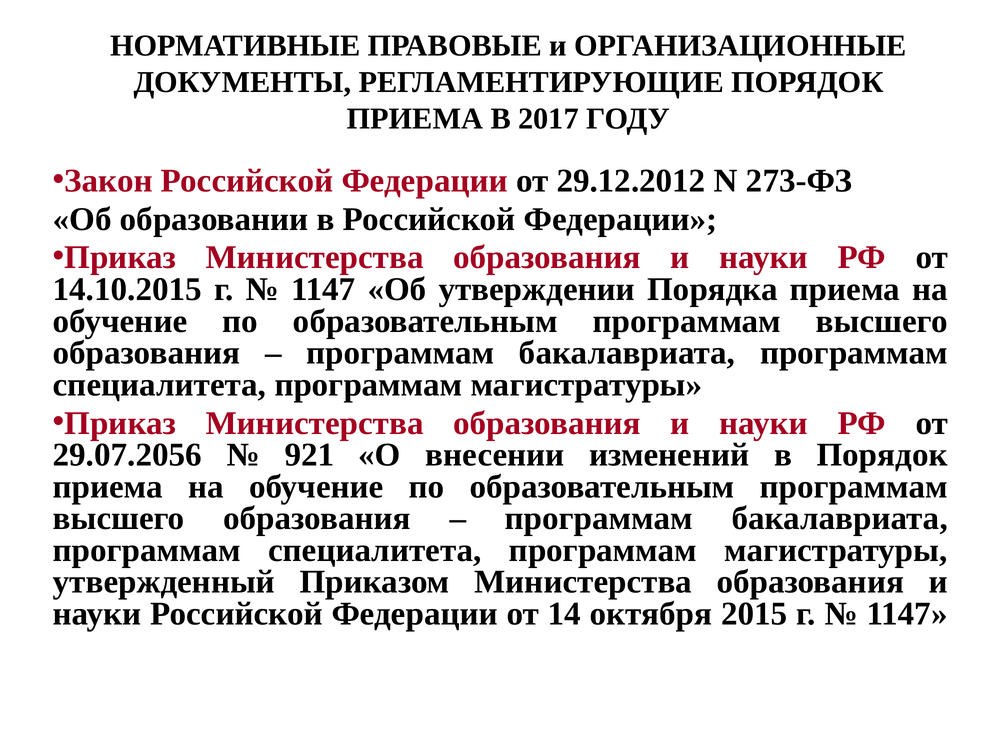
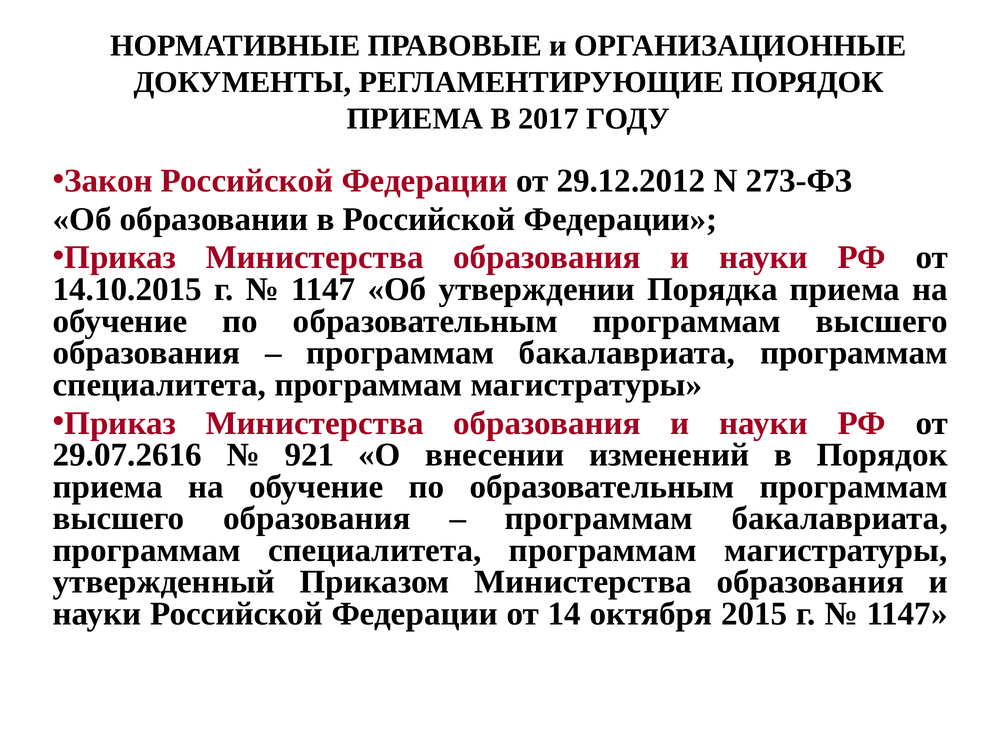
29.07.2056: 29.07.2056 -> 29.07.2616 (127, 455)
